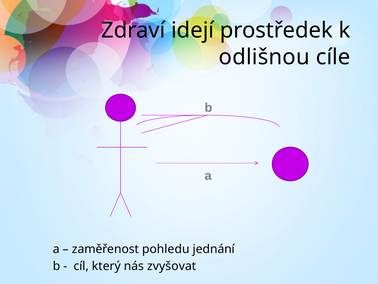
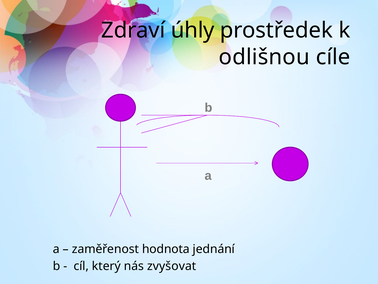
idejí: idejí -> úhly (193, 30)
pohledu: pohledu -> hodnota (166, 249)
